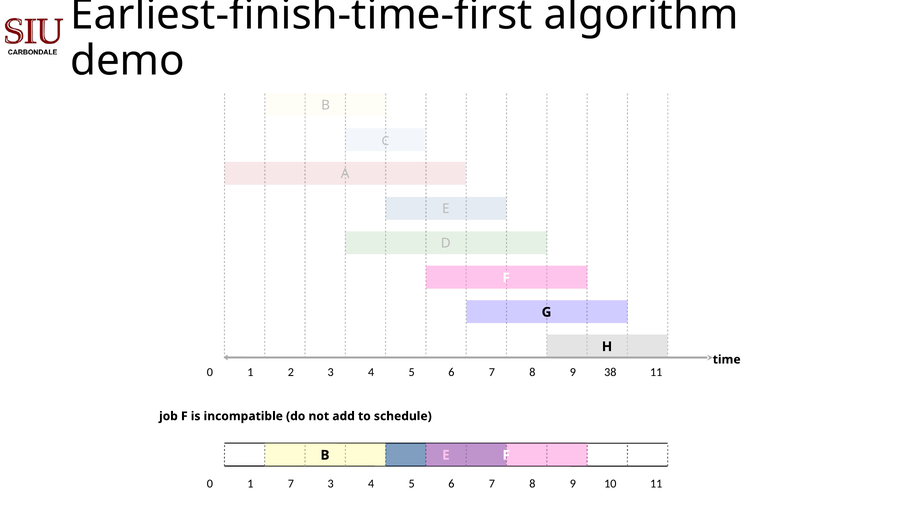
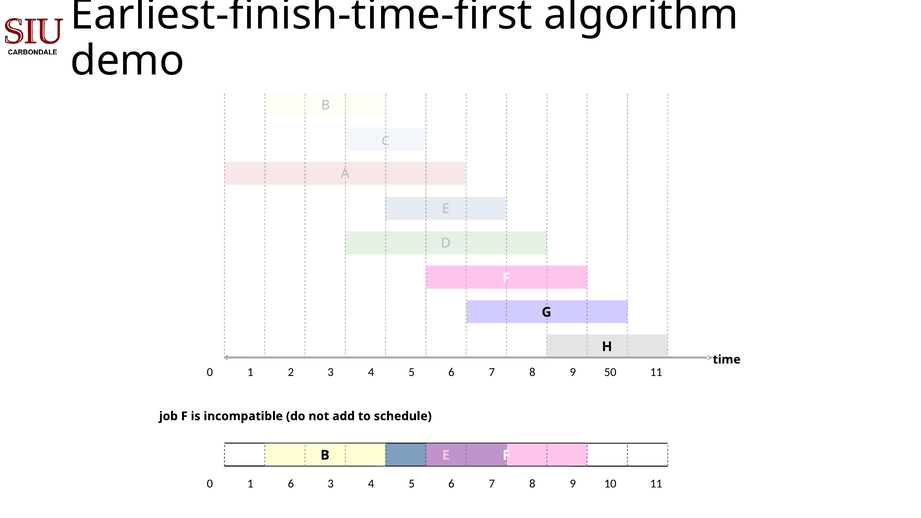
38: 38 -> 50 (610, 372)
1 7: 7 -> 6 (291, 484)
